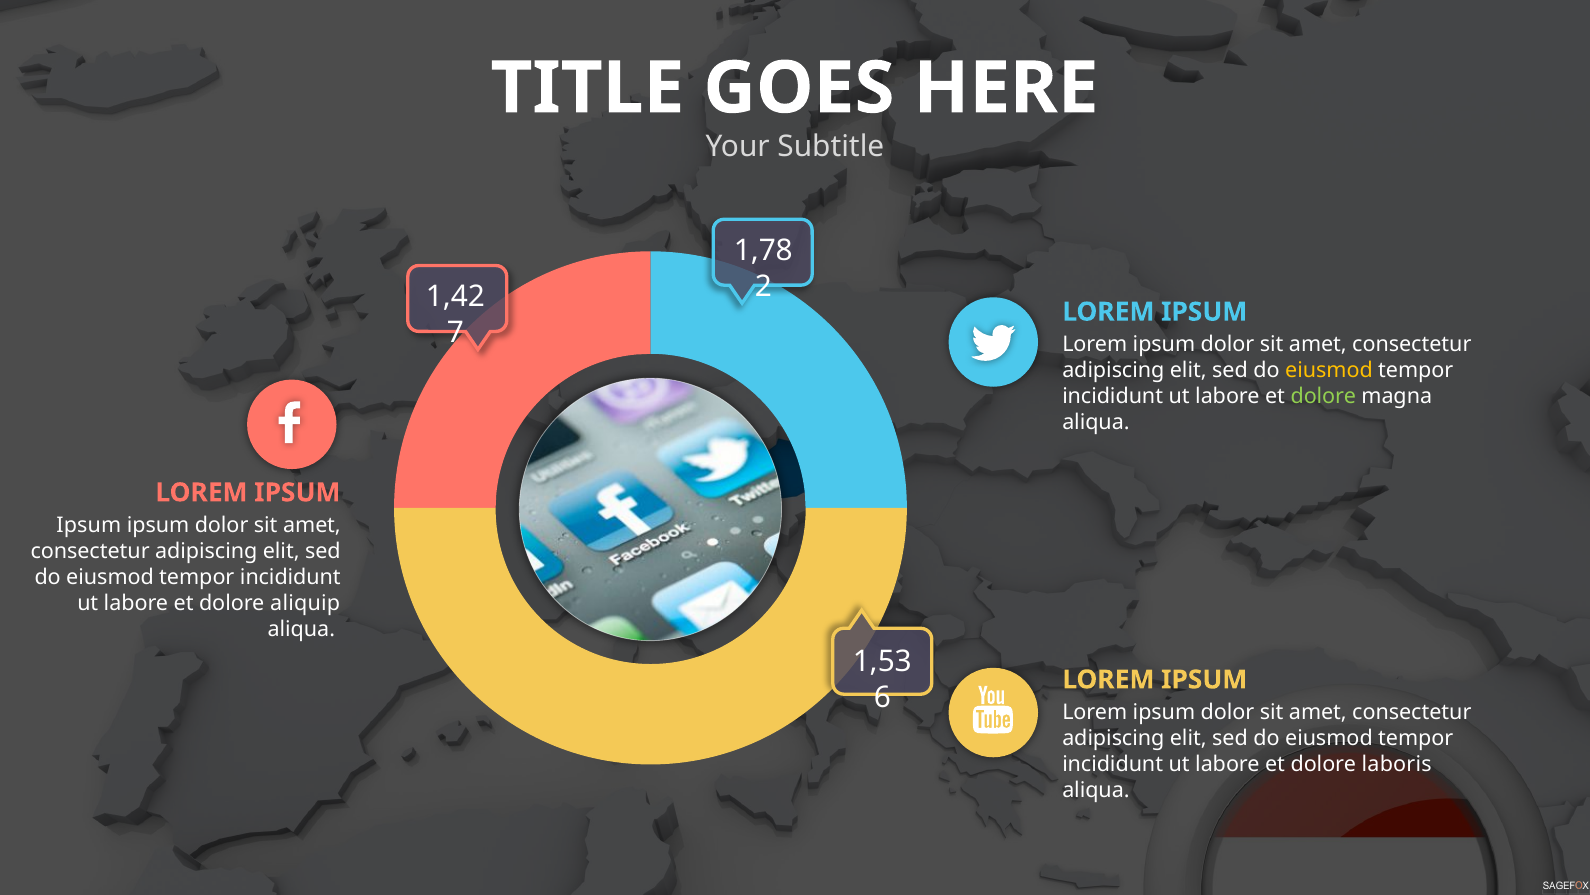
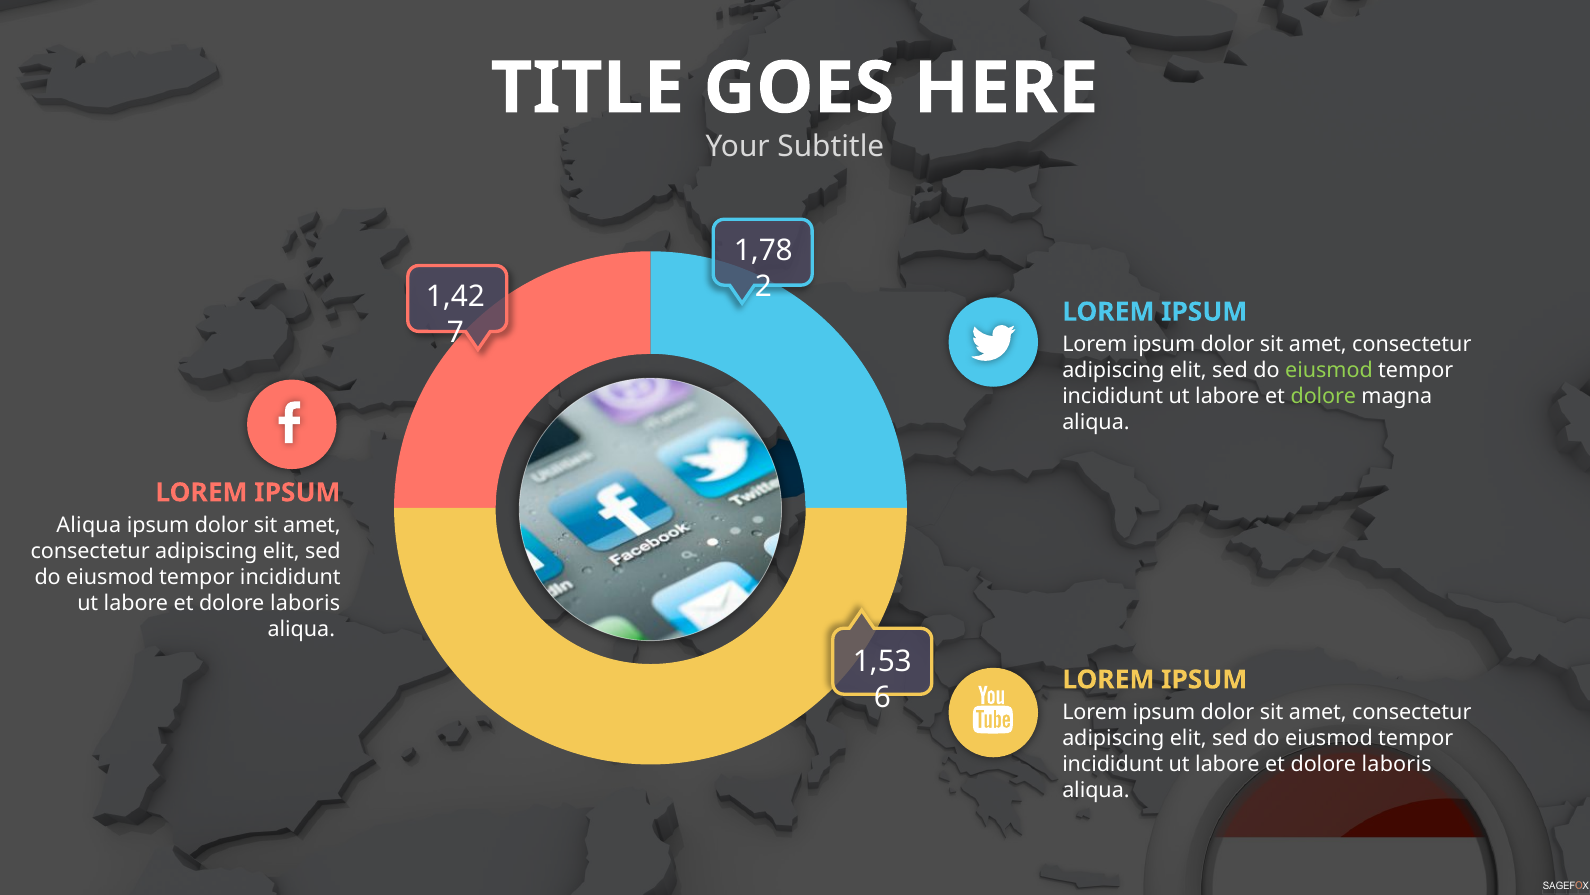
eiusmod colour: yellow -> light green (1329, 370)
Ipsum: Ipsum -> Aliqua (89, 525)
aliquip: aliquip -> laboris (305, 603)
